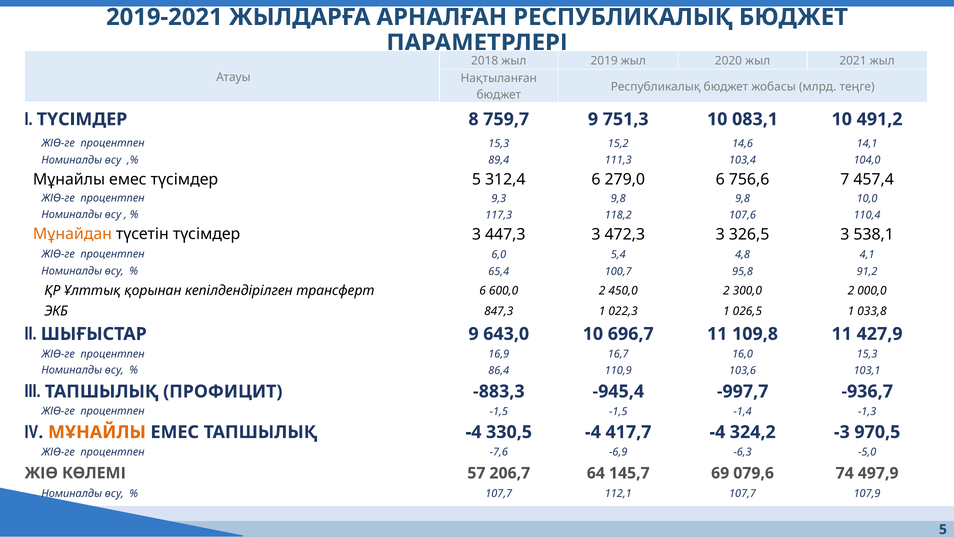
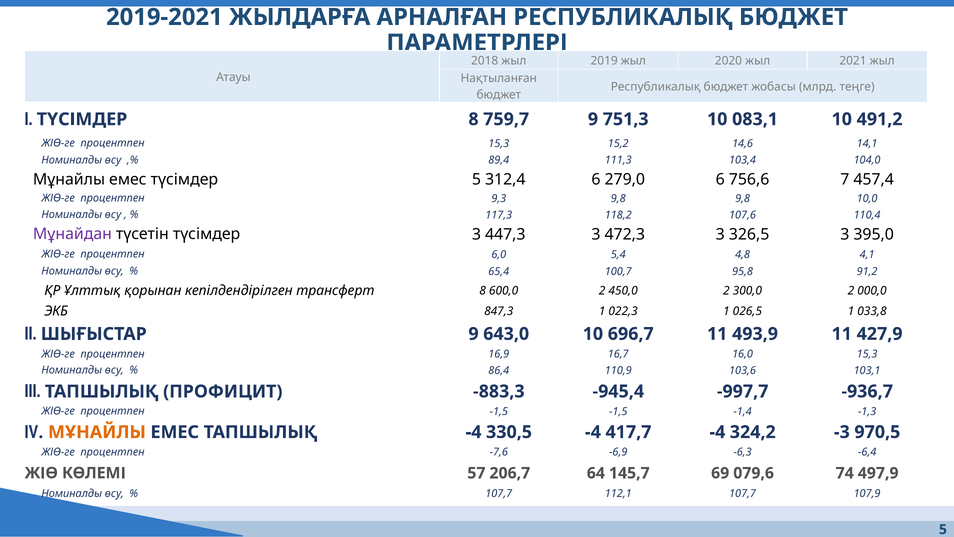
Мұнайдан colour: orange -> purple (72, 234)
538,1: 538,1 -> 395,0 (874, 234)
трансферт 6: 6 -> 8 (483, 290)
109,8: 109,8 -> 493,9 (755, 334)
-5,0: -5,0 -> -6,4 (867, 452)
